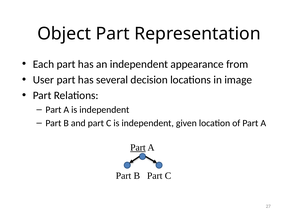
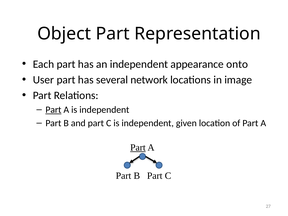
from: from -> onto (237, 64)
decision: decision -> network (149, 80)
Part underline: none -> present (53, 110)
